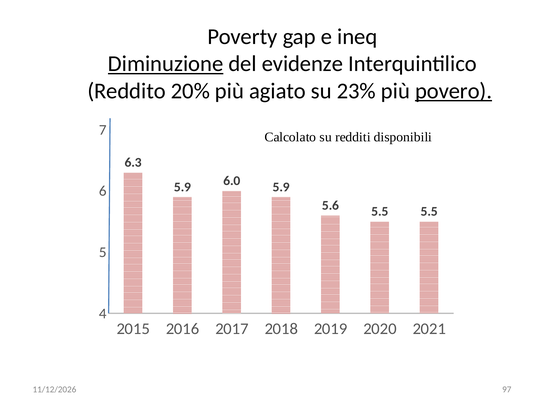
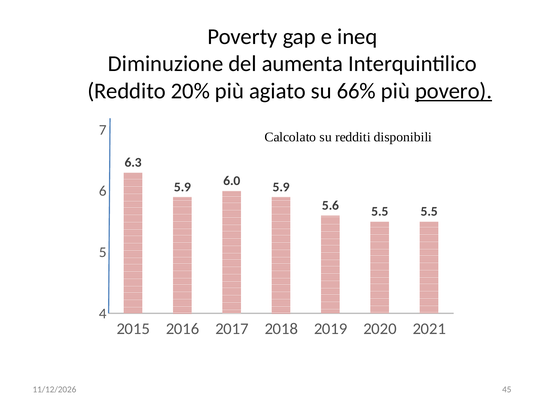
Diminuzione underline: present -> none (166, 64)
evidenze: evidenze -> aumenta (302, 64)
23%: 23% -> 66% (356, 91)
97: 97 -> 45 (507, 390)
